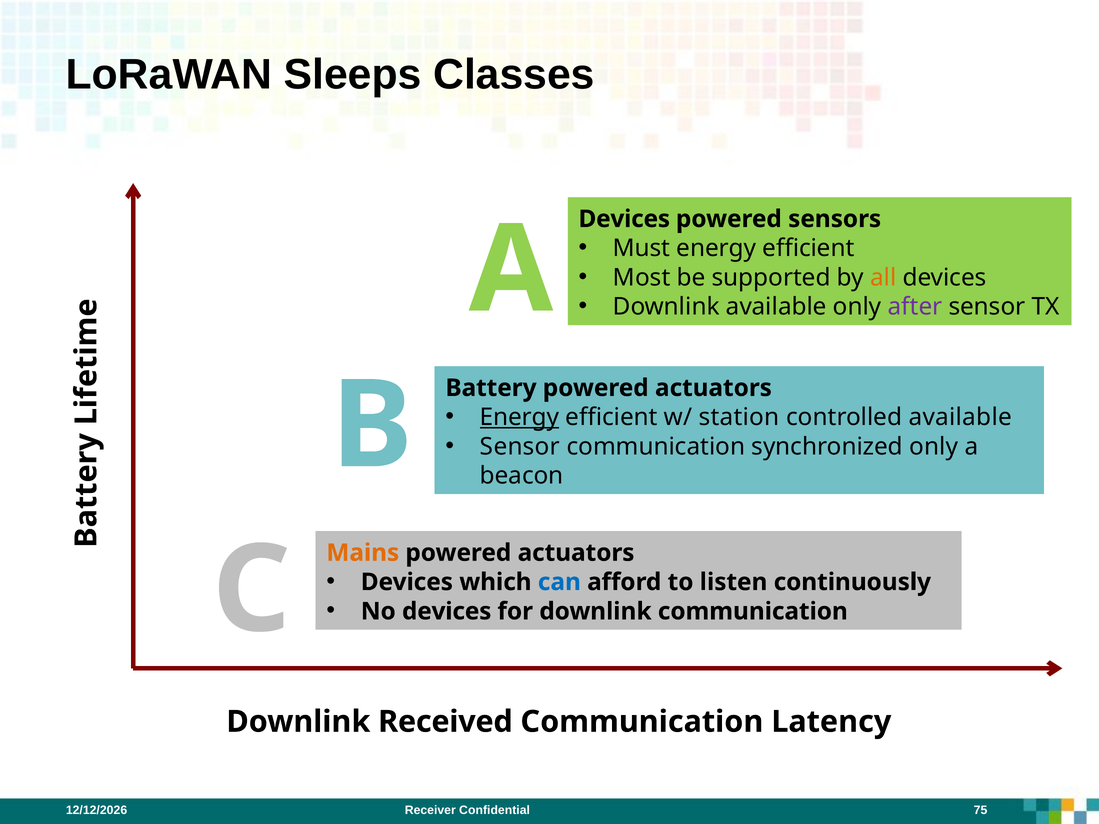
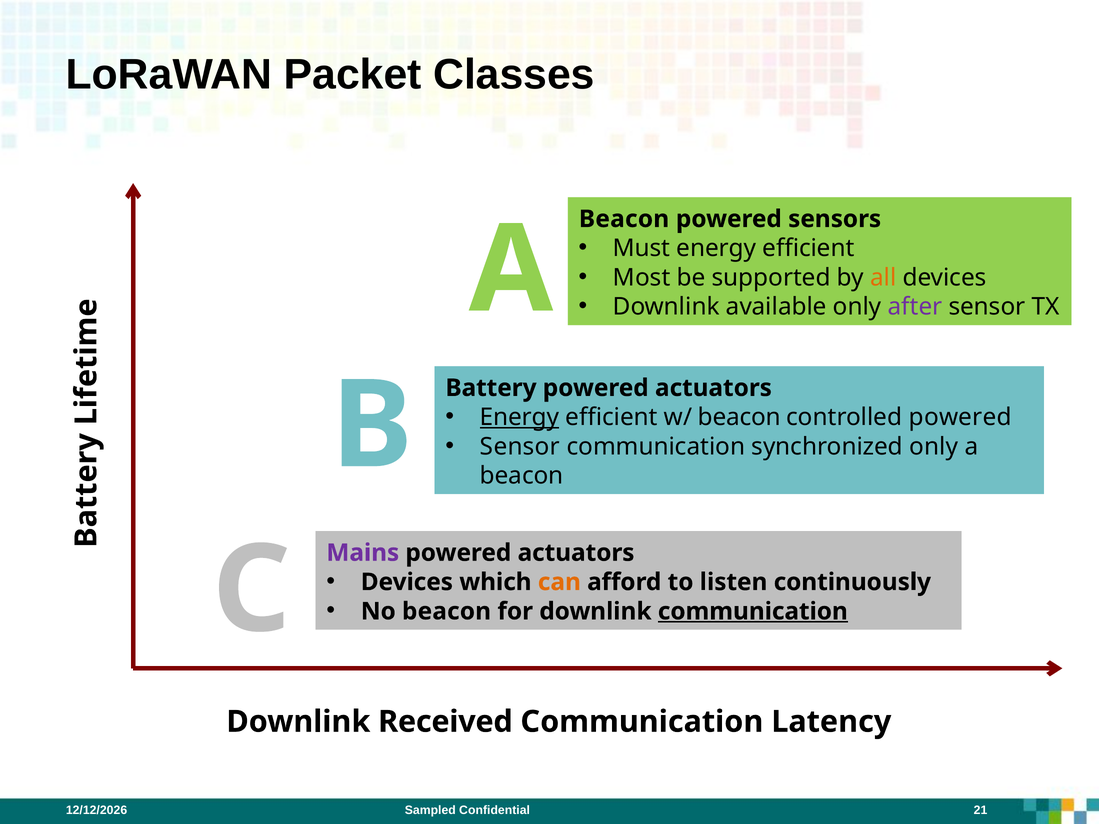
Sleeps: Sleeps -> Packet (353, 75)
Devices: Devices -> Beacon (624, 219)
w/ station: station -> beacon (739, 417)
controlled available: available -> powered (960, 417)
Mains colour: orange -> purple (363, 553)
can colour: blue -> orange (559, 582)
No devices: devices -> beacon (447, 612)
communication underline: none -> present (753, 612)
Receiver: Receiver -> Sampled (430, 810)
75: 75 -> 21 (981, 810)
